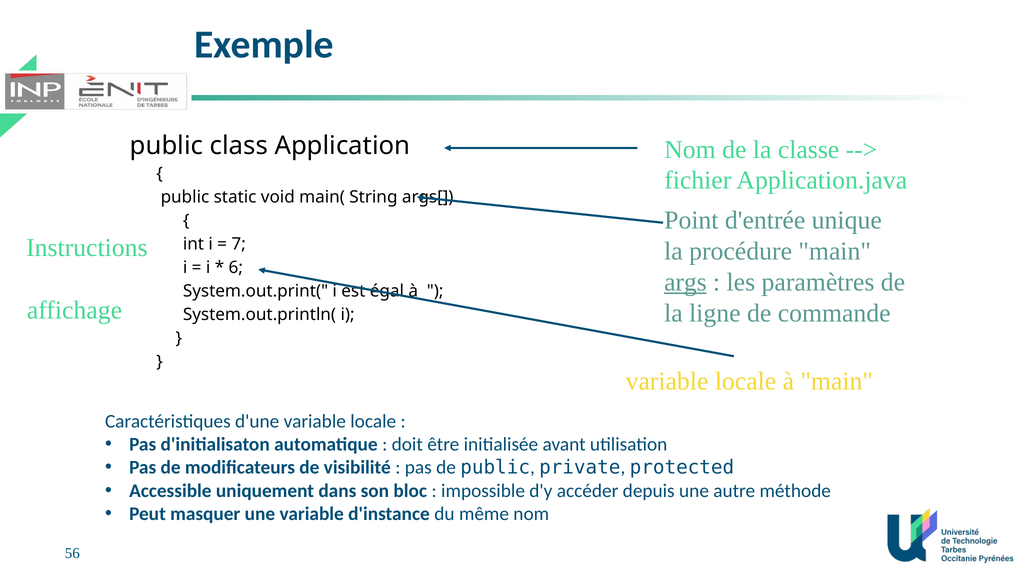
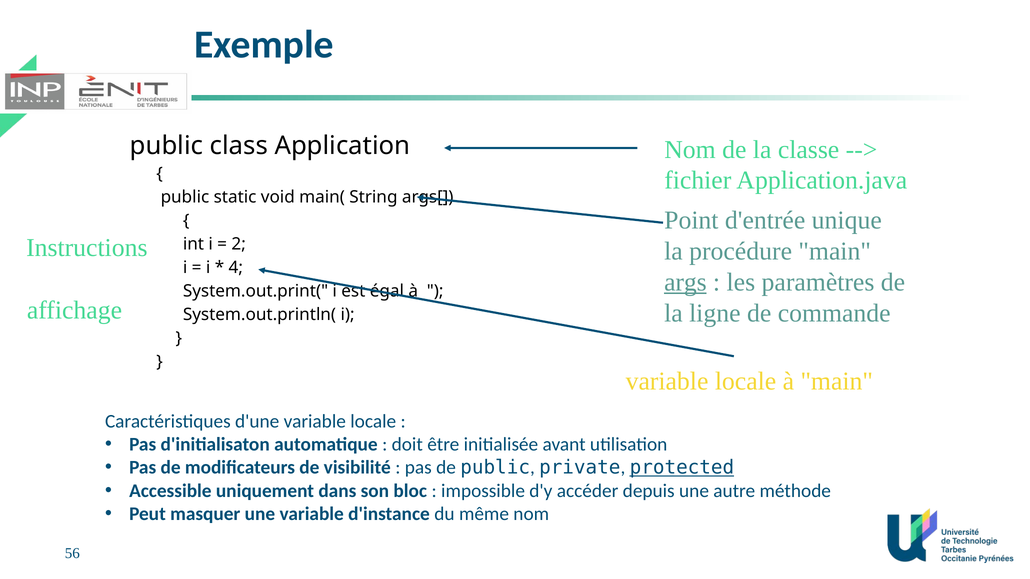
7: 7 -> 2 (239, 244)
6: 6 -> 4 (236, 268)
protected underline: none -> present (682, 468)
